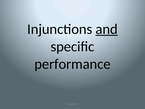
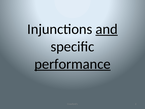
performance underline: none -> present (72, 64)
